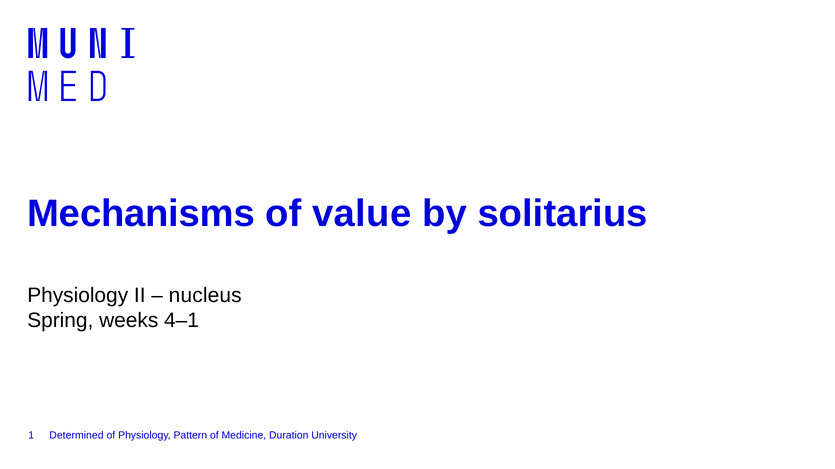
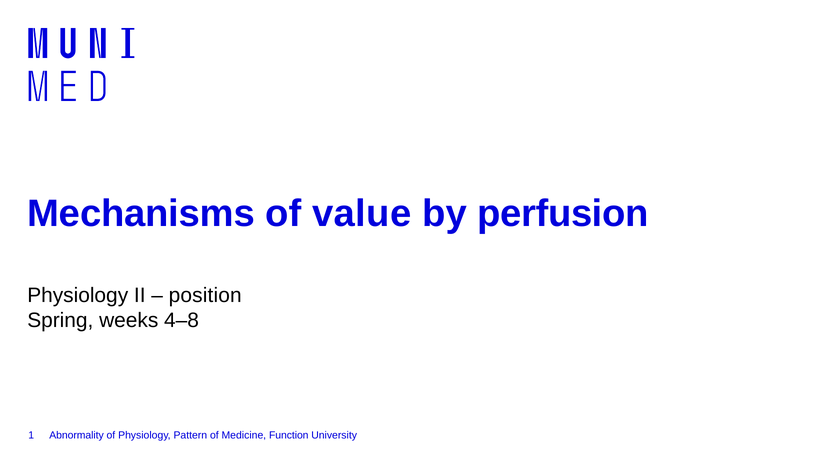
solitarius: solitarius -> perfusion (563, 214)
nucleus: nucleus -> position (205, 296)
4–1: 4–1 -> 4–8 (182, 321)
Determined: Determined -> Abnormality (77, 436)
Duration: Duration -> Function (289, 436)
